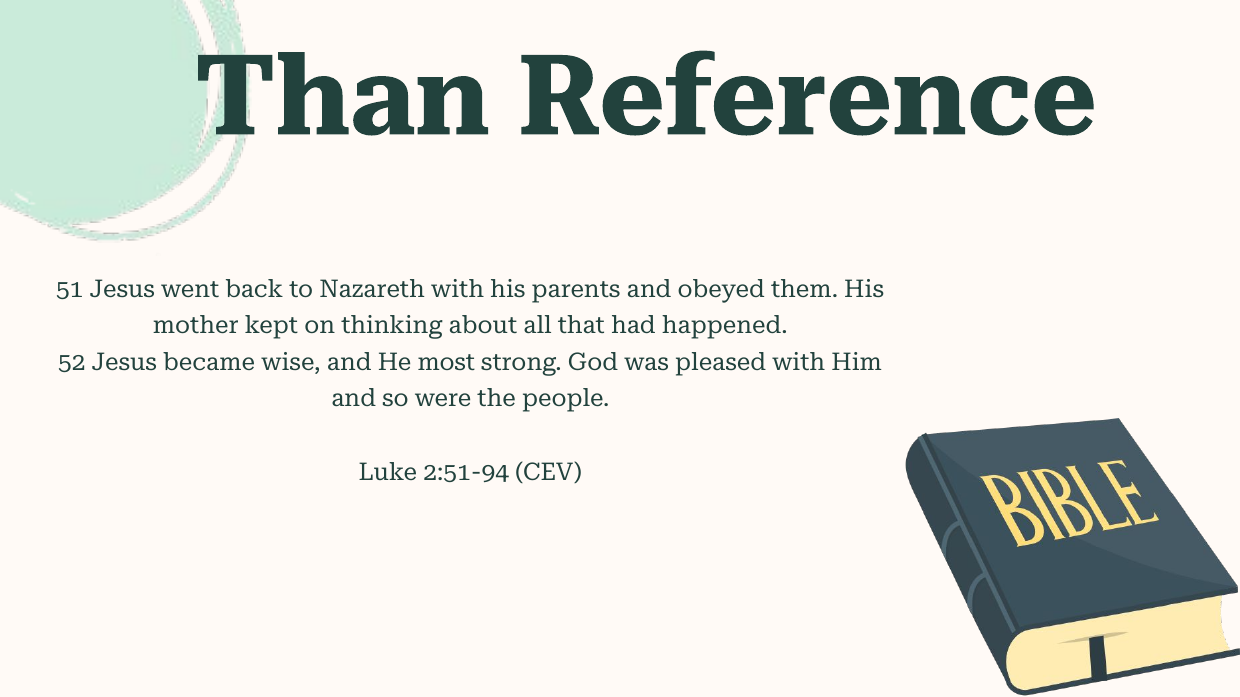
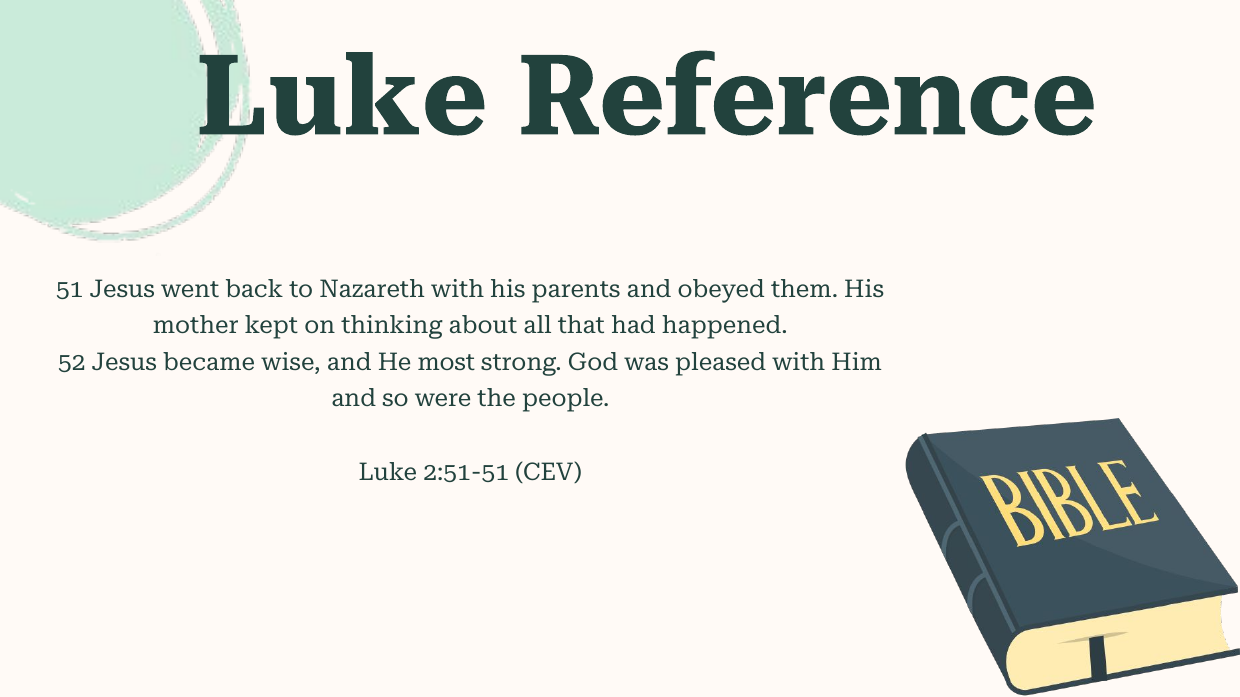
Than: Than -> Luke (342, 98)
2:51-94: 2:51-94 -> 2:51-51 (466, 473)
